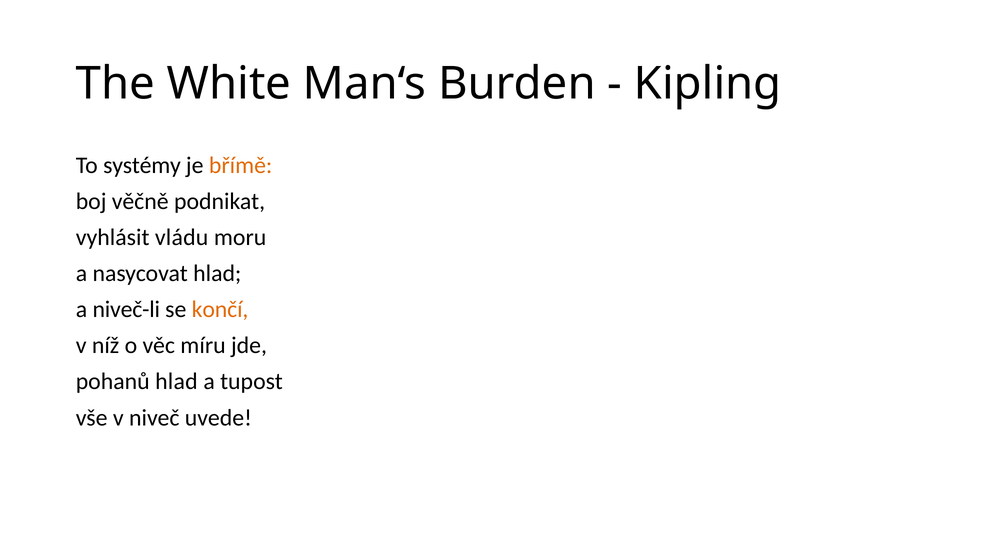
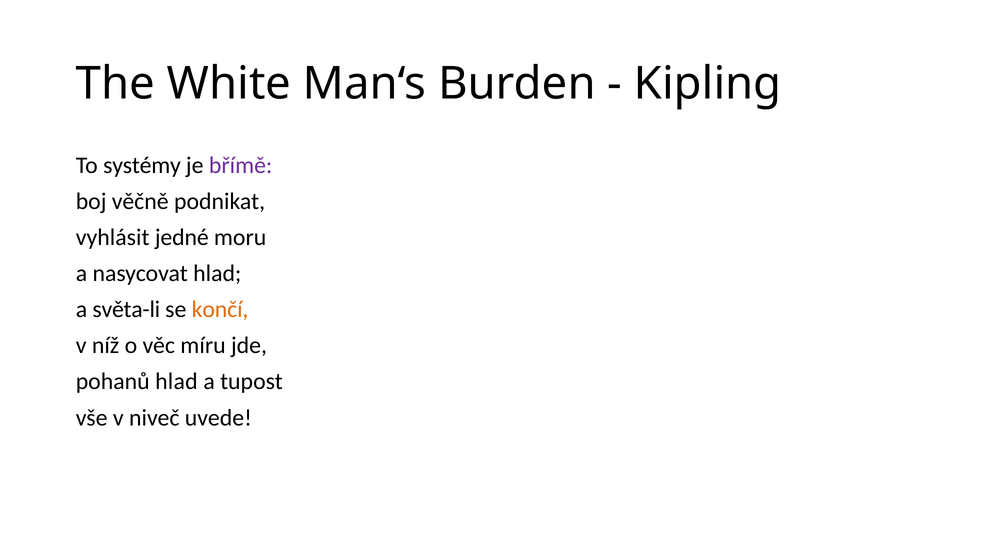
břímě colour: orange -> purple (241, 165)
vládu: vládu -> jedné (182, 237)
niveč-li: niveč-li -> světa-li (126, 310)
